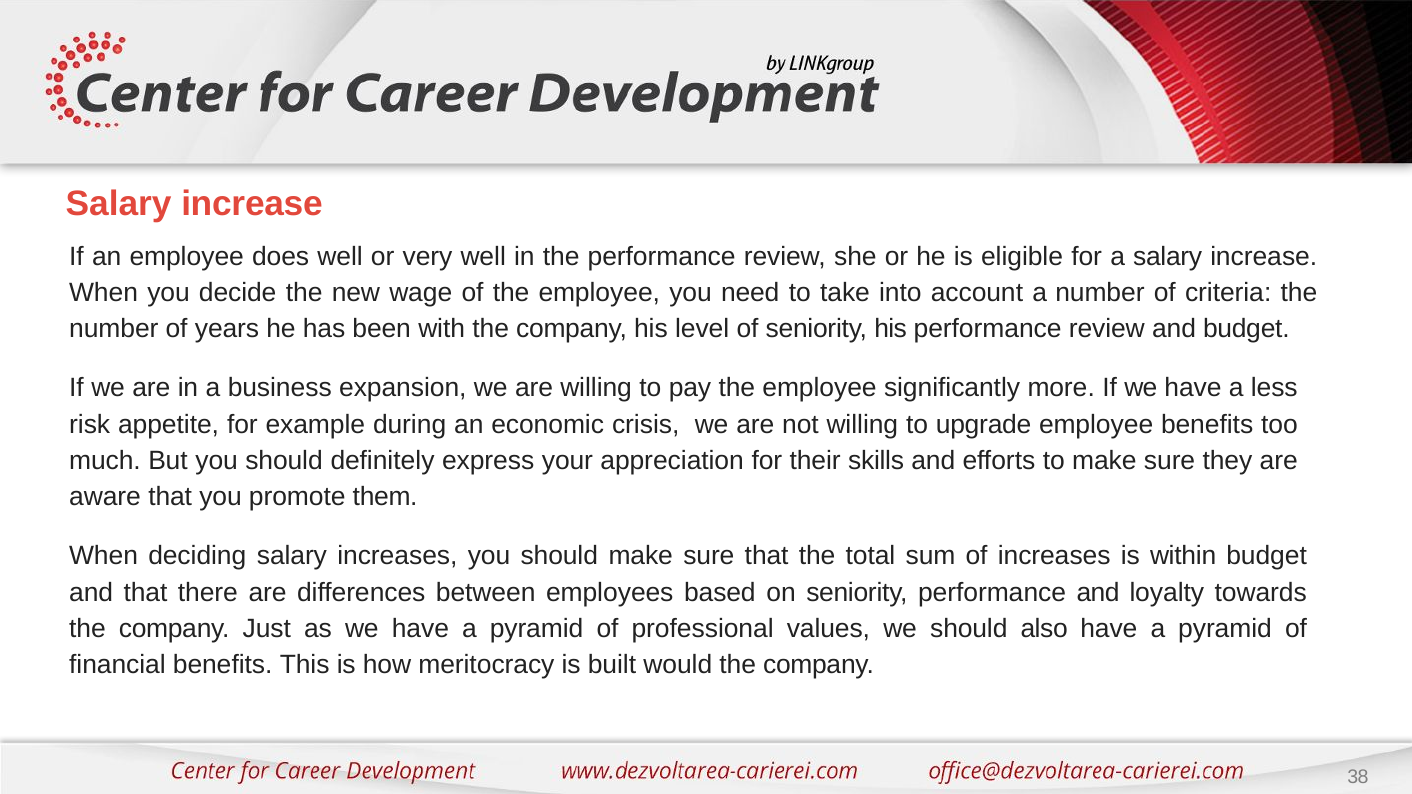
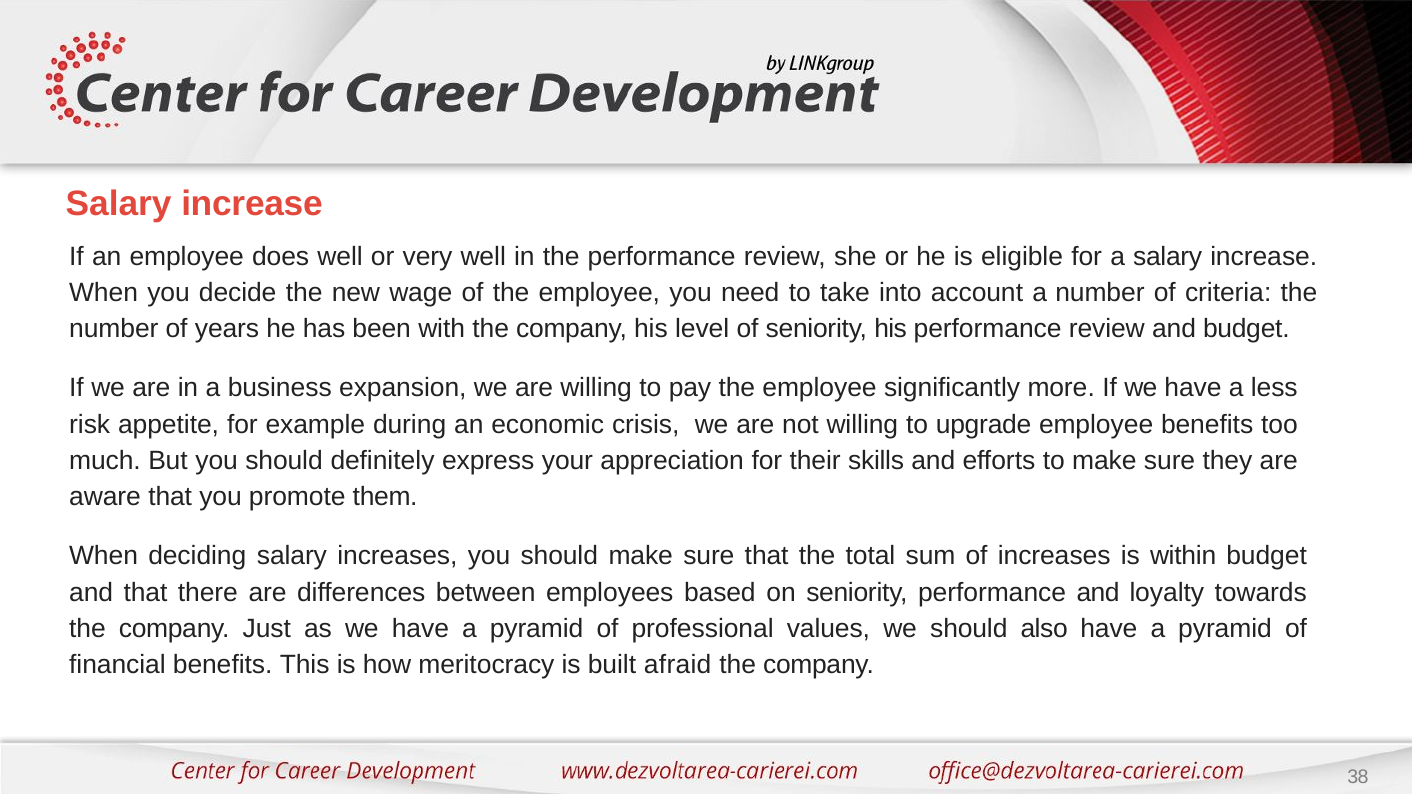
would: would -> afraid (678, 665)
